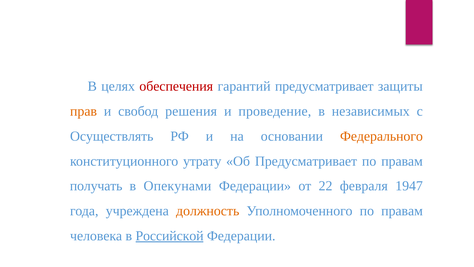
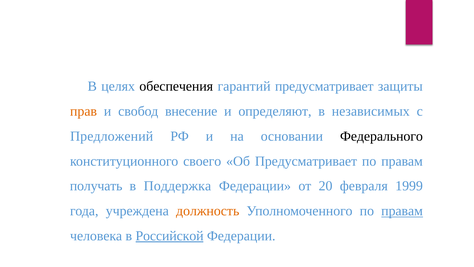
обеспечения colour: red -> black (176, 86)
решения: решения -> внесение (191, 111)
проведение: проведение -> определяют (275, 111)
Осуществлять: Осуществлять -> Предложений (112, 136)
Федерального colour: orange -> black (381, 136)
утрату: утрату -> своего (202, 161)
Опекунами: Опекунами -> Поддержка (177, 186)
22: 22 -> 20 (326, 186)
1947: 1947 -> 1999 (409, 186)
правам underline: none -> present (402, 211)
